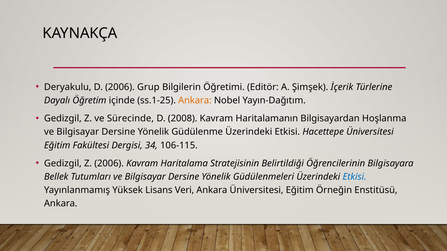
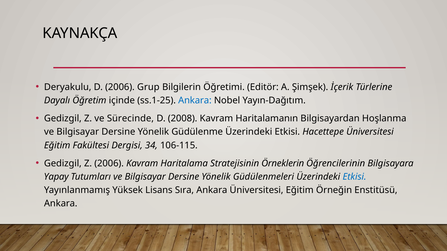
Ankara colour: orange -> blue (195, 101)
Belirtildiği: Belirtildiği -> Örneklerin (283, 164)
Bellek: Bellek -> Yapay (56, 177)
Veri: Veri -> Sıra (184, 190)
